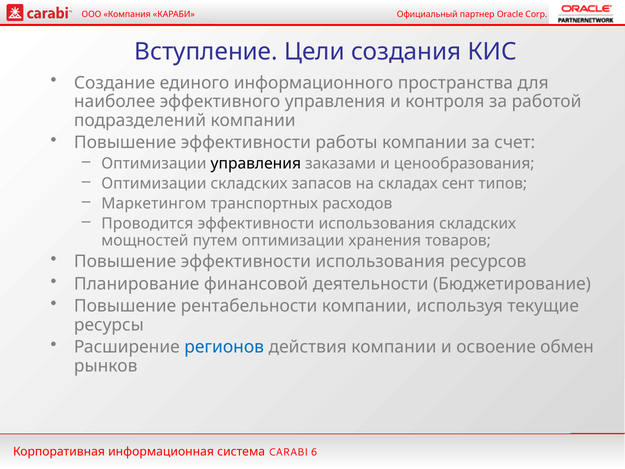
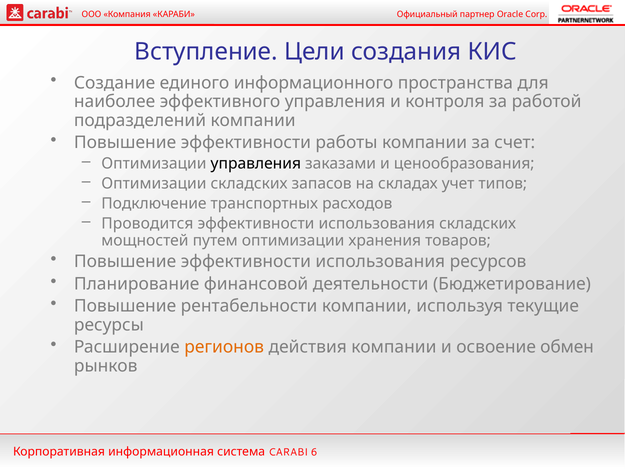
сент: сент -> учет (458, 183)
Маркетингом: Маркетингом -> Подключение (154, 203)
регионов colour: blue -> orange (224, 347)
